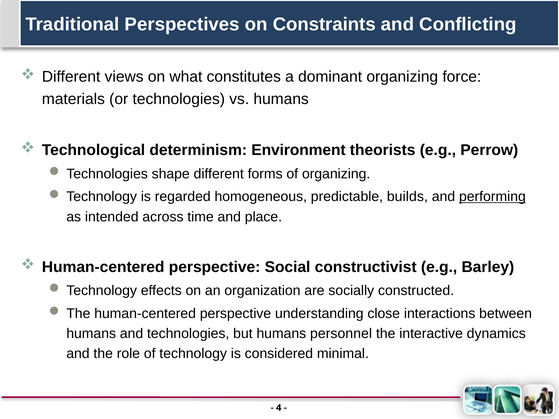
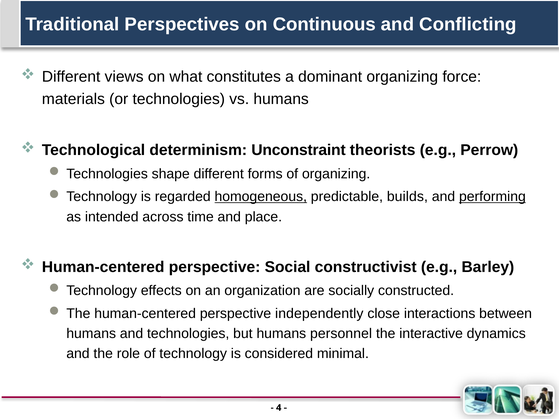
Constraints: Constraints -> Continuous (324, 24)
Environment: Environment -> Unconstraint (299, 150)
homogeneous underline: none -> present (261, 197)
understanding: understanding -> independently (319, 314)
